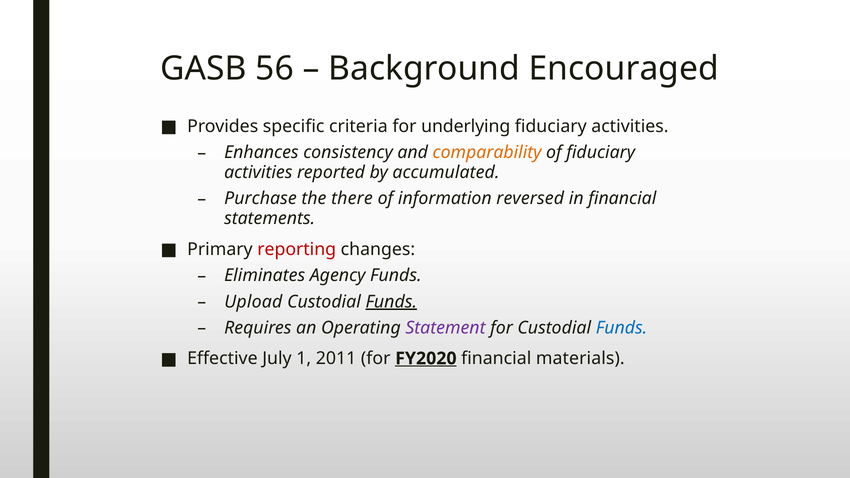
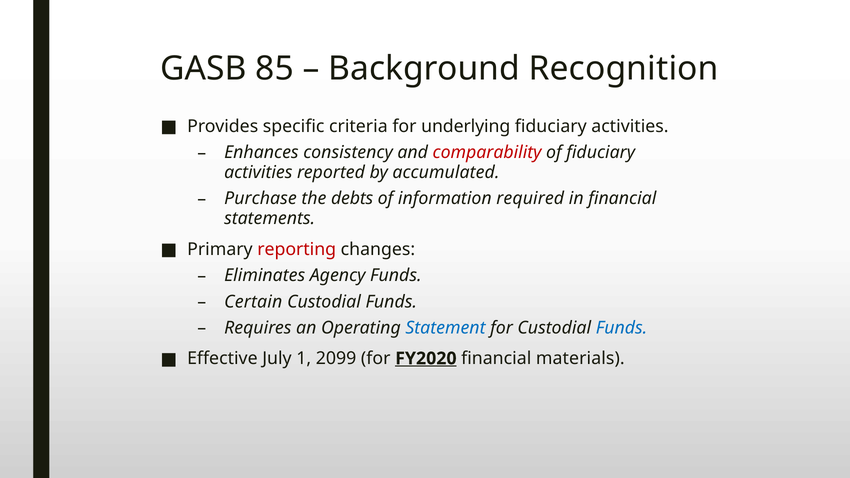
56: 56 -> 85 (275, 69)
Encouraged: Encouraged -> Recognition (624, 69)
comparability colour: orange -> red (487, 152)
there: there -> debts (352, 199)
reversed: reversed -> required (530, 199)
Upload: Upload -> Certain (253, 302)
Funds underline: present -> none (391, 302)
Statement colour: purple -> blue (445, 328)
2011: 2011 -> 2099 (336, 359)
